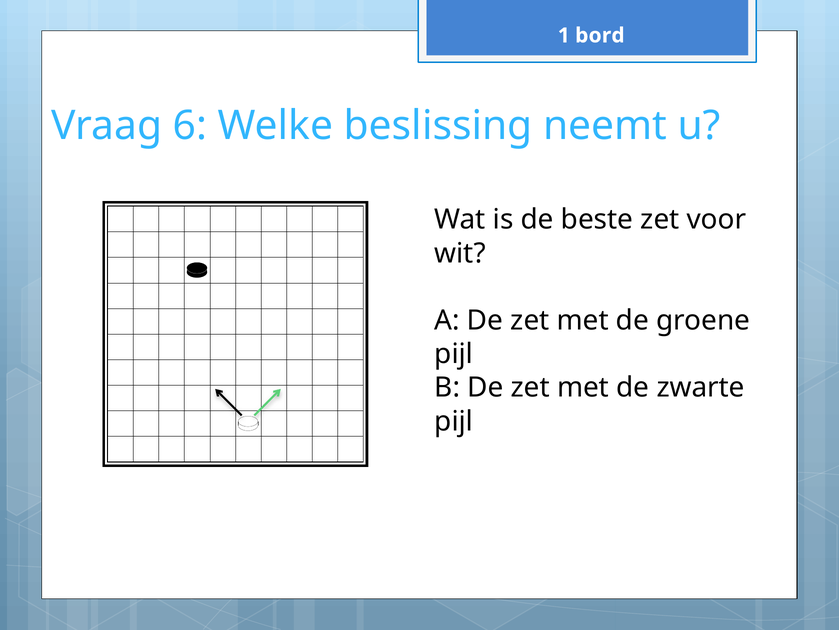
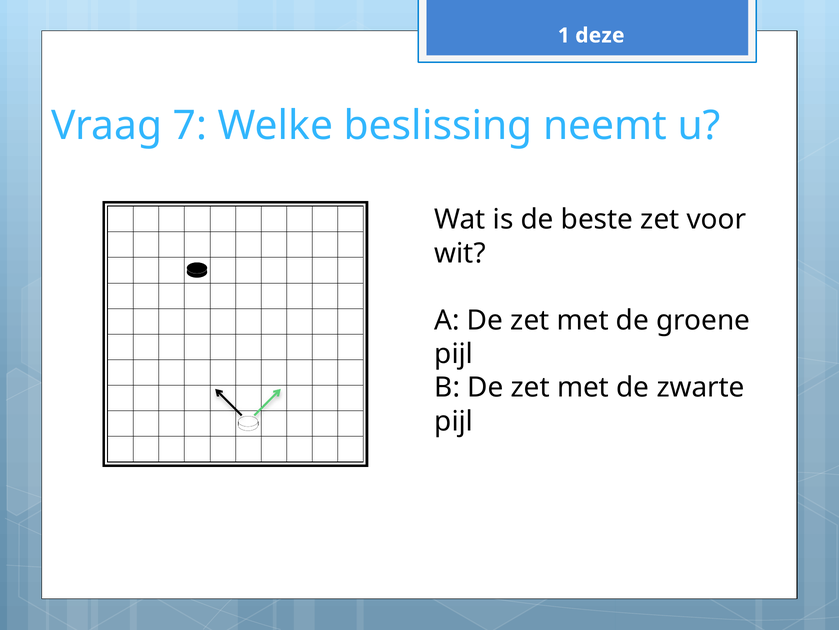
bord: bord -> deze (600, 35)
6: 6 -> 7 (190, 126)
